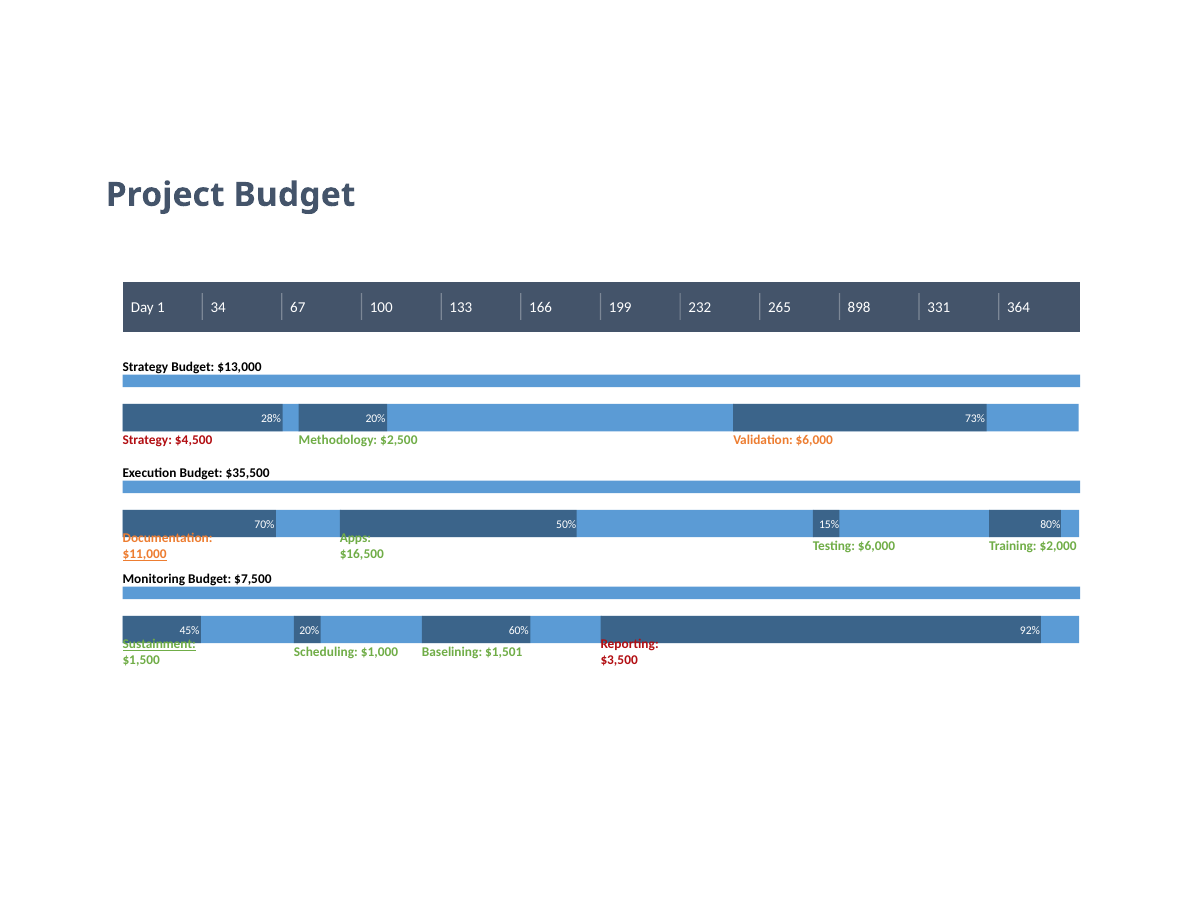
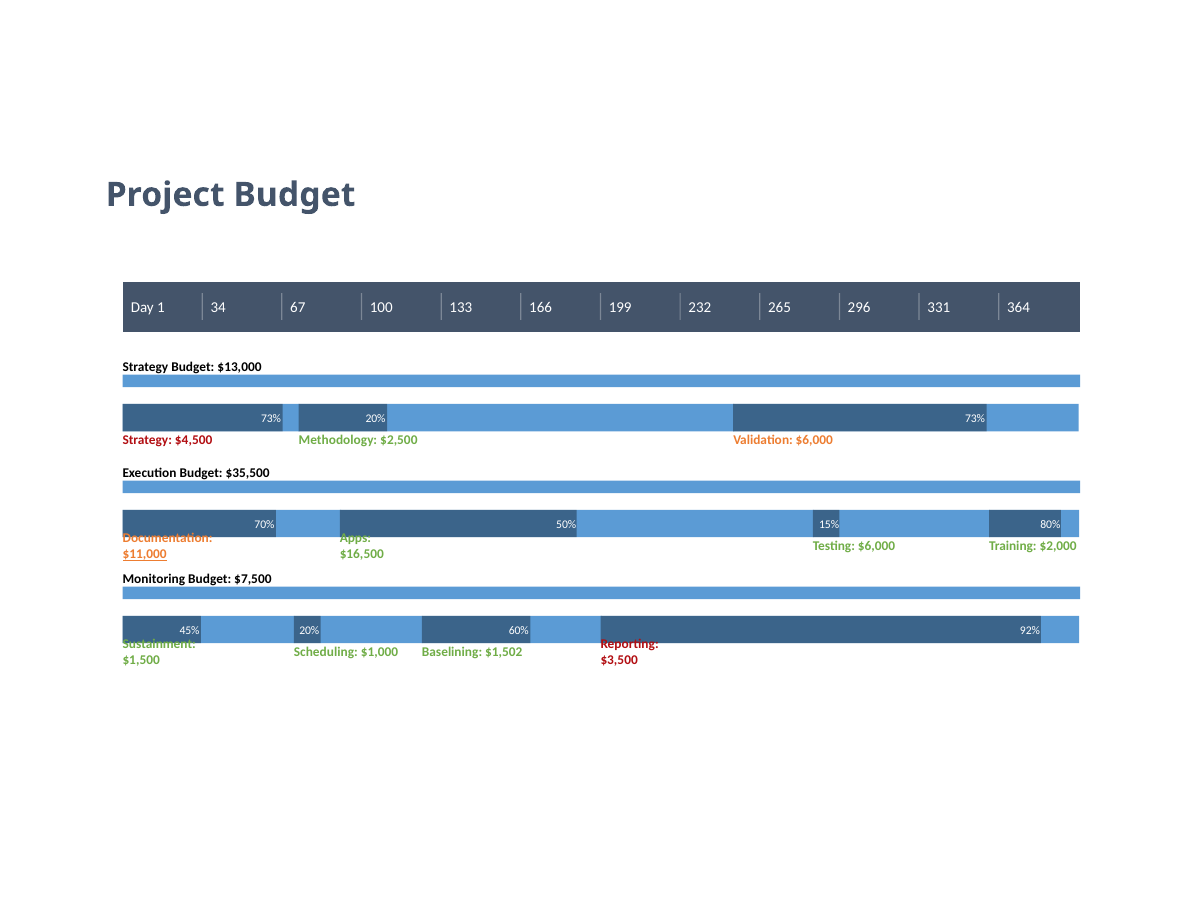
898: 898 -> 296 (859, 308)
28%: 28% -> 73% (271, 418)
Sustainment underline: present -> none (159, 644)
$1,501: $1,501 -> $1,502 (504, 652)
